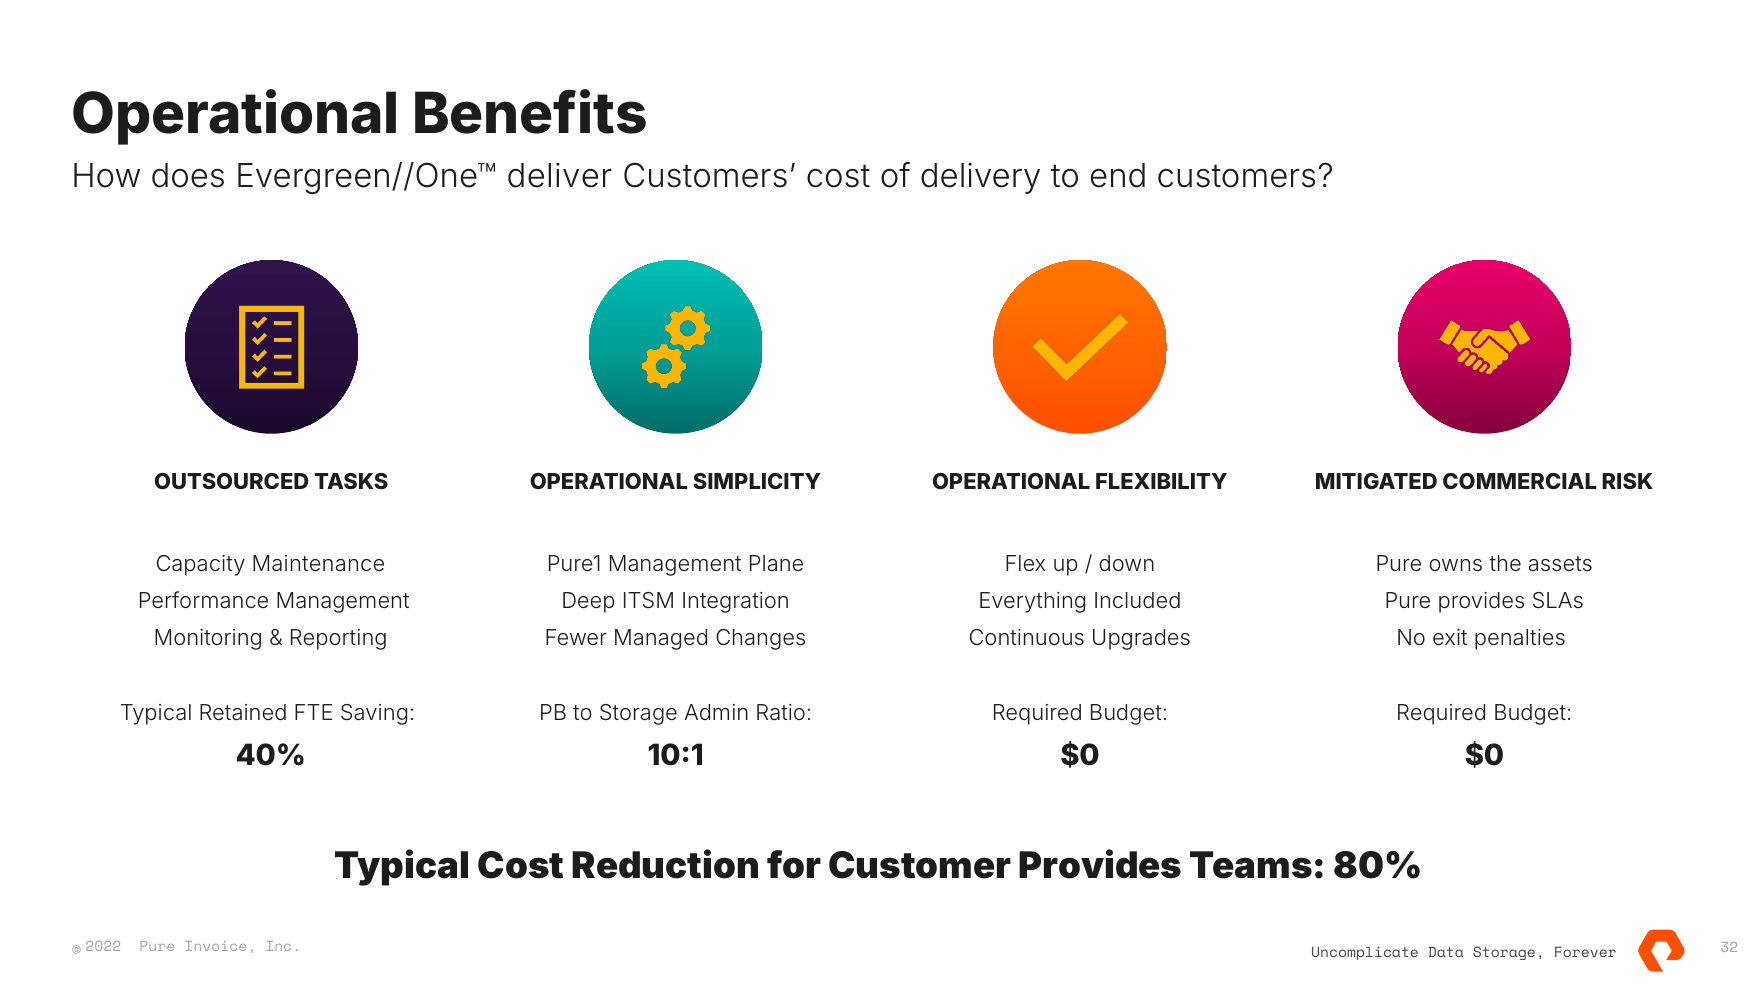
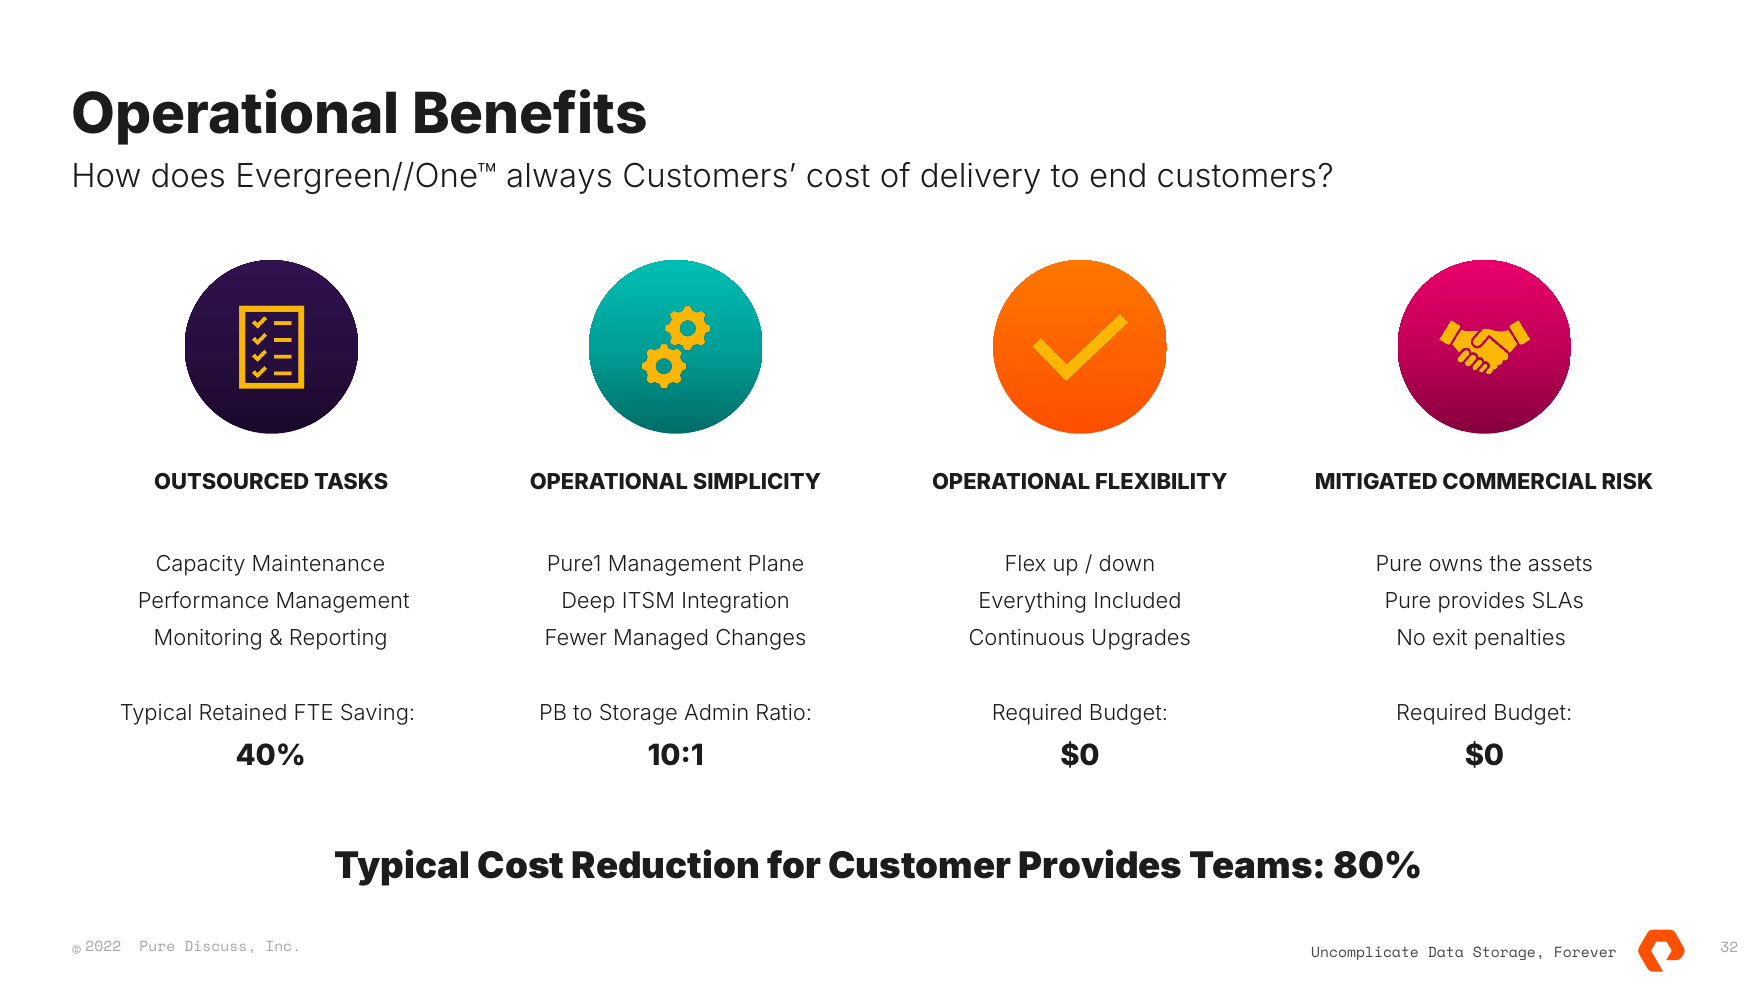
deliver: deliver -> always (559, 176)
Invoice: Invoice -> Discuss (220, 947)
